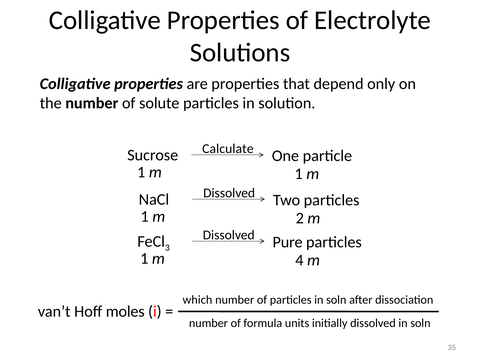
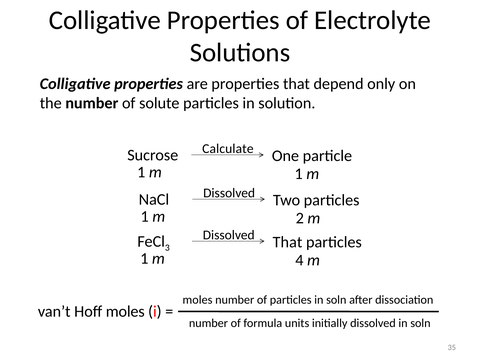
Dissolved Pure: Pure -> That (287, 242)
which: which -> moles (198, 300)
